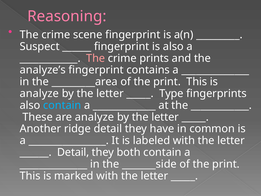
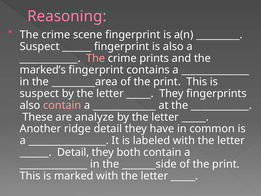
analyze’s: analyze’s -> marked’s (43, 70)
analyze: analyze -> suspect (39, 93)
Type: Type -> They (171, 93)
contain colour: light blue -> pink (62, 105)
